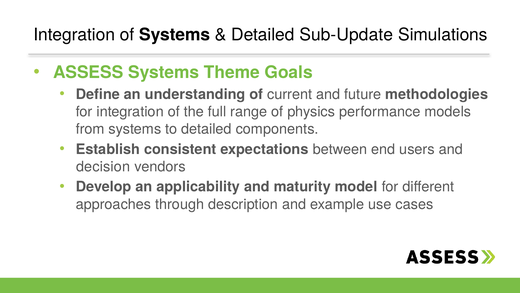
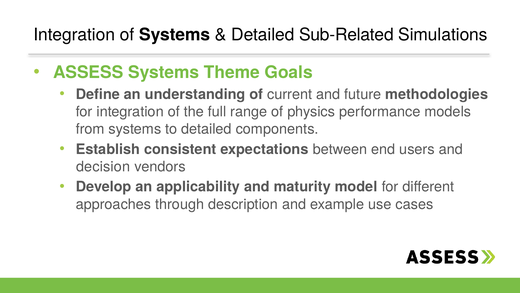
Sub-Update: Sub-Update -> Sub-Related (346, 35)
